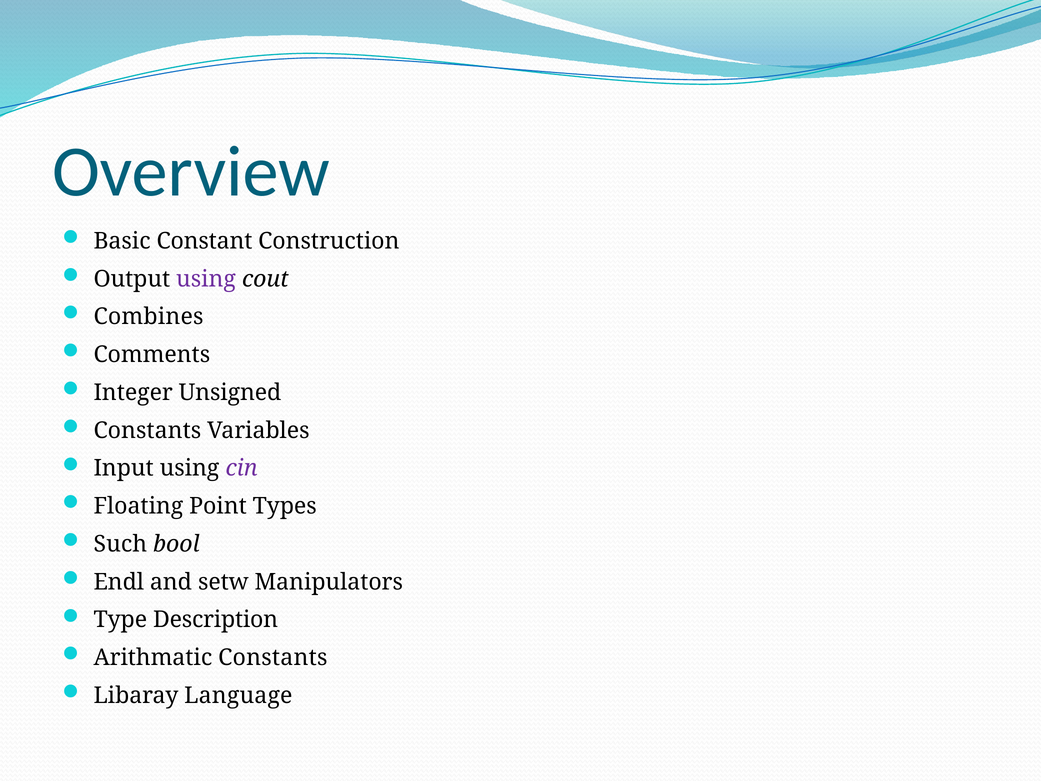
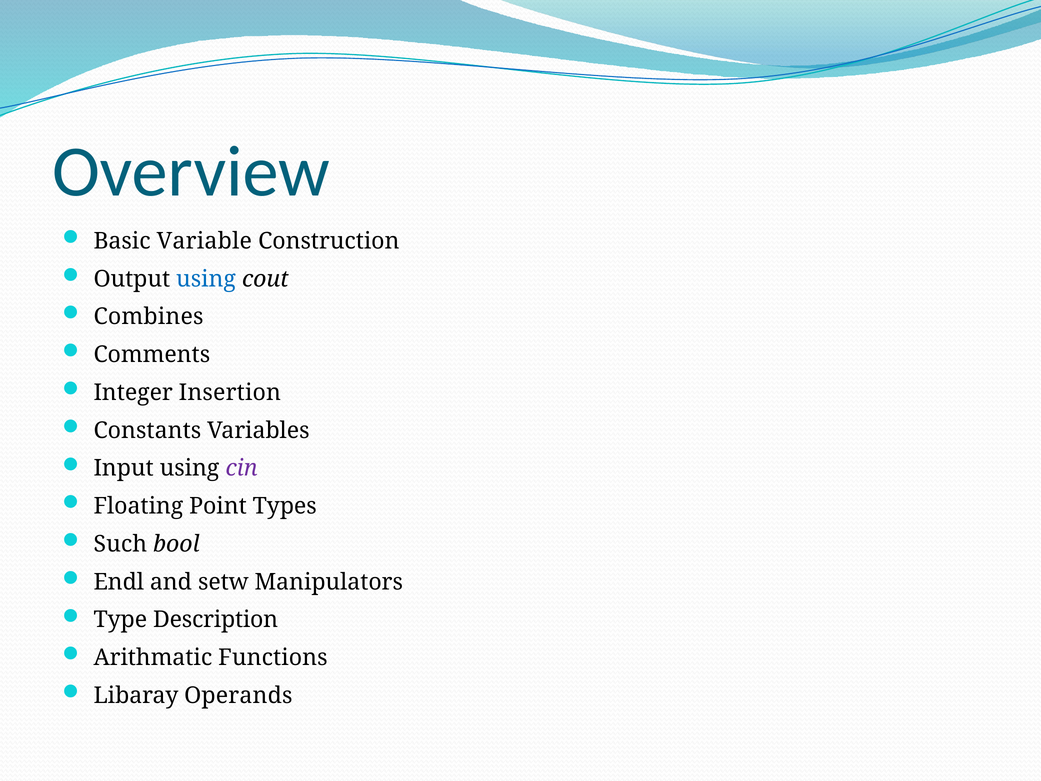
Constant: Constant -> Variable (204, 241)
using colour: purple -> blue (206, 279)
Unsigned: Unsigned -> Insertion (230, 392)
Arithmatic Constants: Constants -> Functions (273, 658)
Language: Language -> Operands (238, 695)
